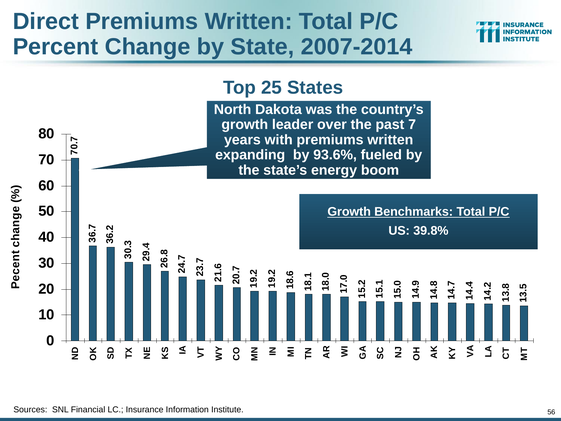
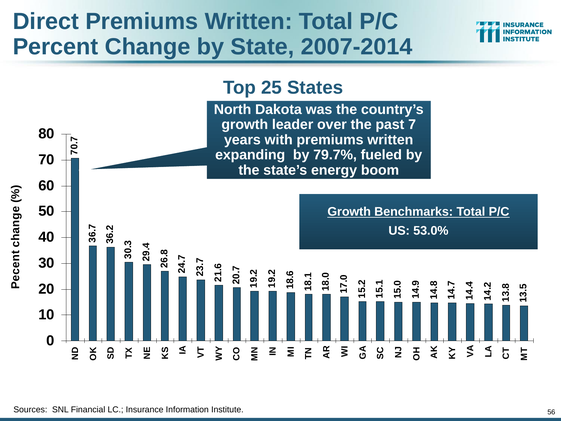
93.6%: 93.6% -> 79.7% (335, 155)
39.8%: 39.8% -> 53.0% (431, 231)
